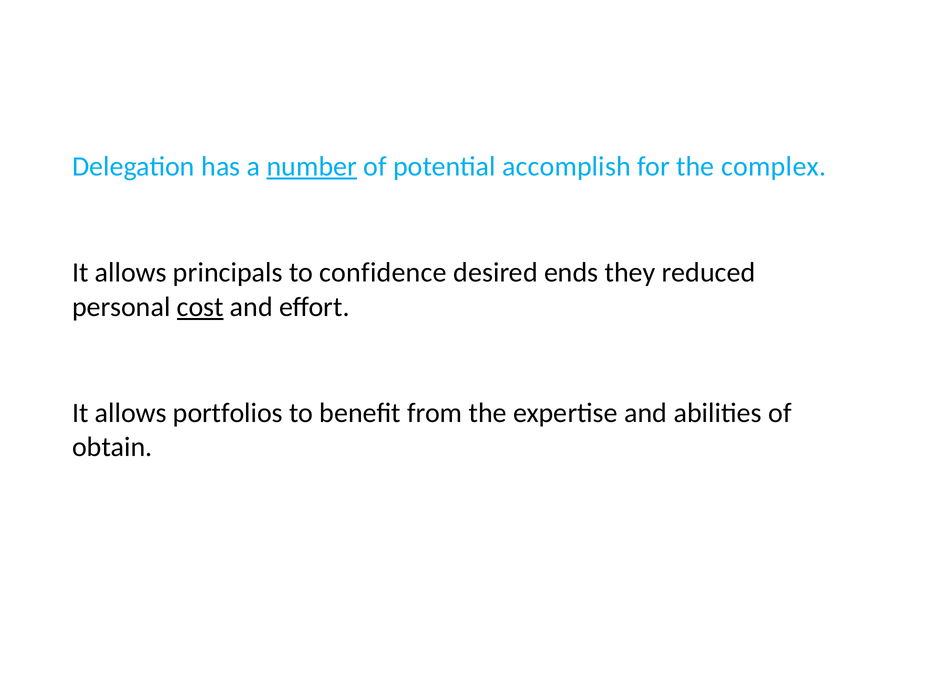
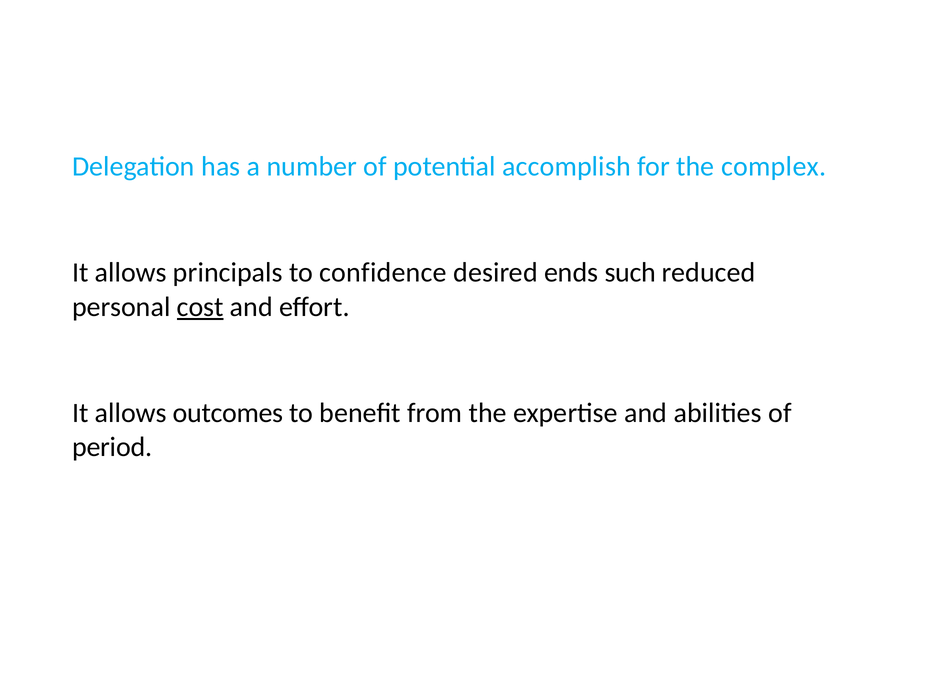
number underline: present -> none (312, 167)
they: they -> such (630, 273)
portfolios: portfolios -> outcomes (228, 413)
obtain: obtain -> period (112, 447)
